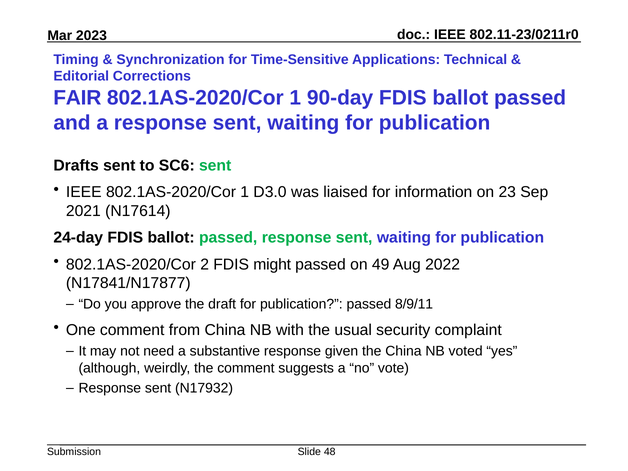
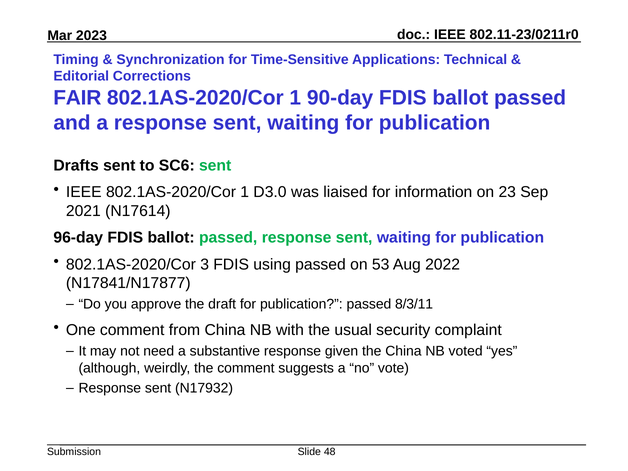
24-day: 24-day -> 96-day (78, 238)
2: 2 -> 3 (205, 264)
might: might -> using (272, 264)
49: 49 -> 53 (381, 264)
8/9/11: 8/9/11 -> 8/3/11 (414, 304)
